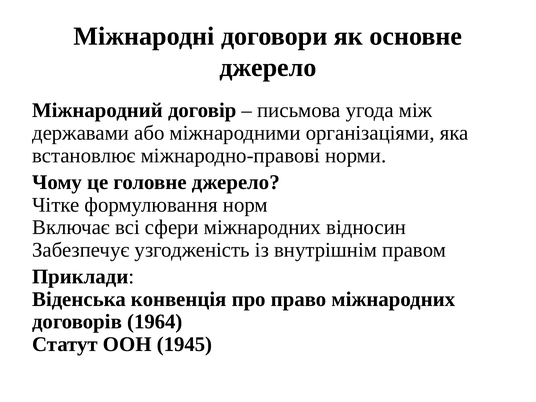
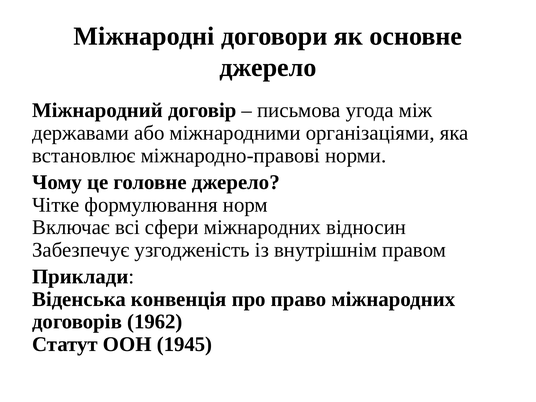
1964: 1964 -> 1962 (155, 322)
